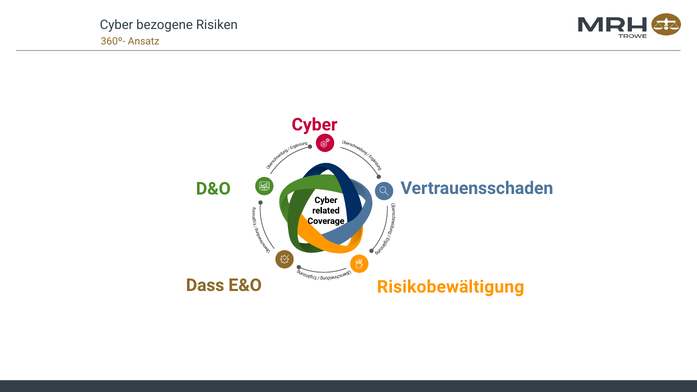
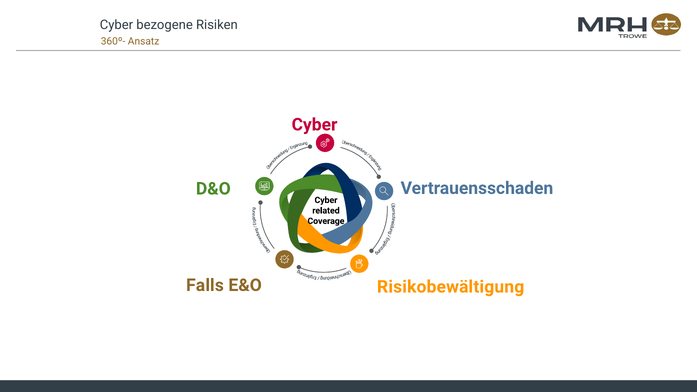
Dass: Dass -> Falls (205, 285)
